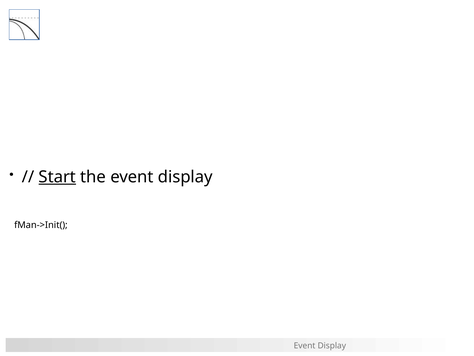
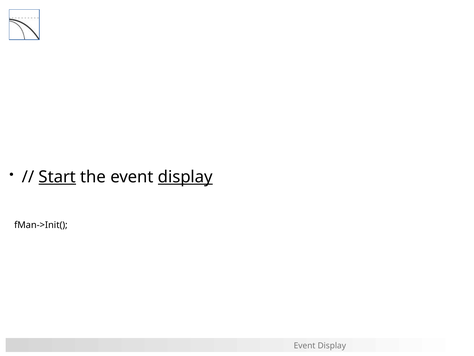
display underline: none -> present (185, 177)
